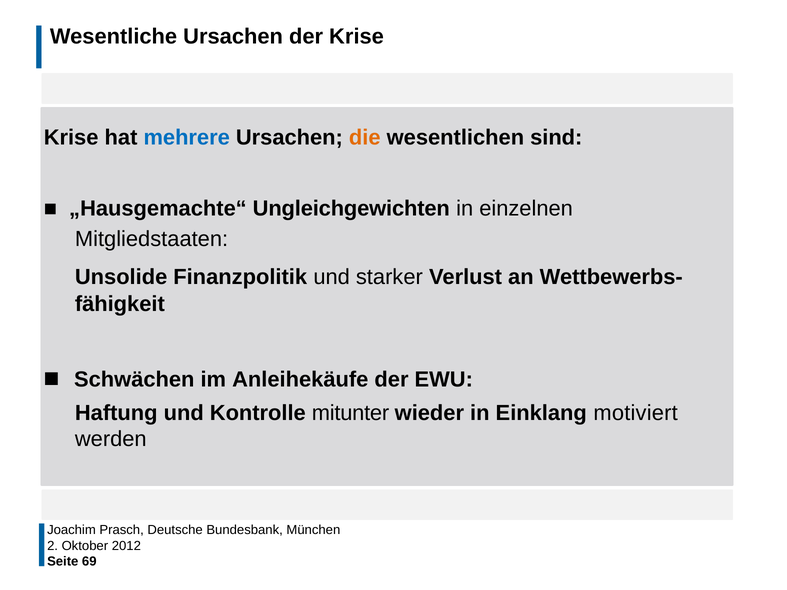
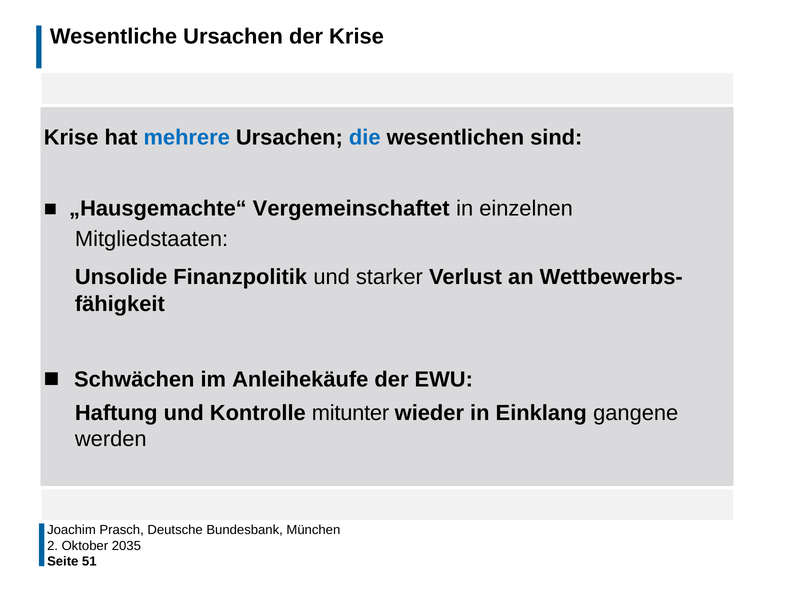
die colour: orange -> blue (365, 138)
Ungleichgewichten: Ungleichgewichten -> Vergemeinschaftet (351, 209)
motiviert: motiviert -> gangene (636, 413)
2012: 2012 -> 2035 (126, 546)
69: 69 -> 51 (89, 562)
